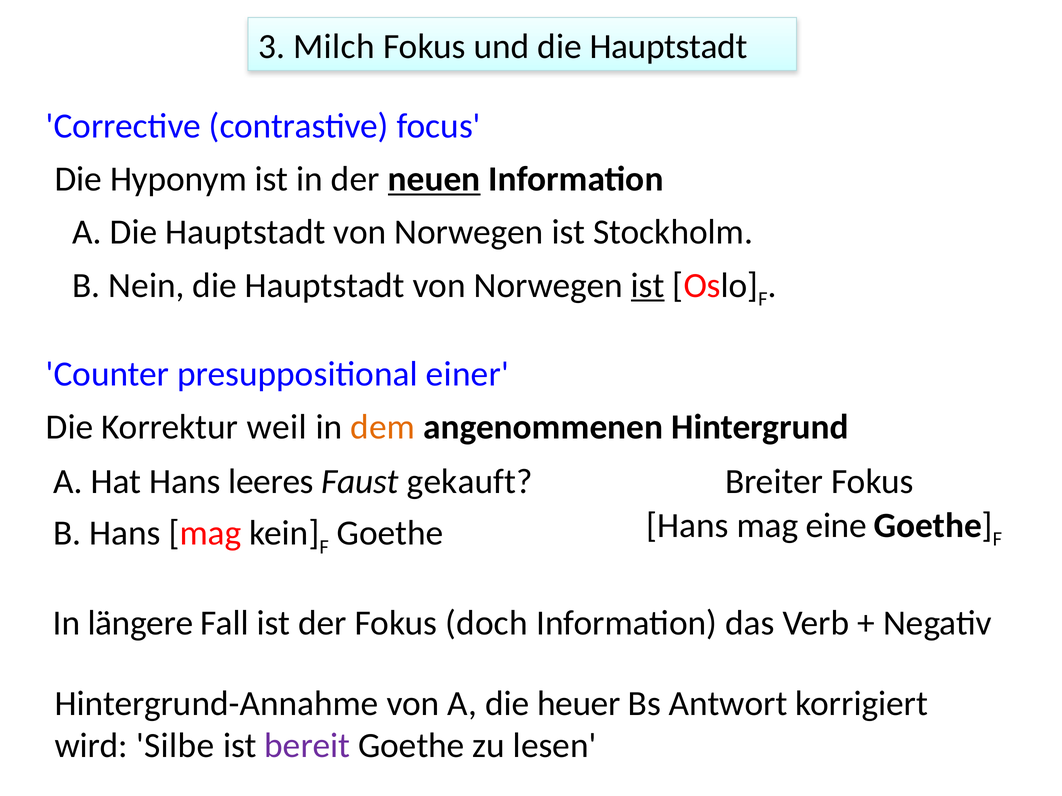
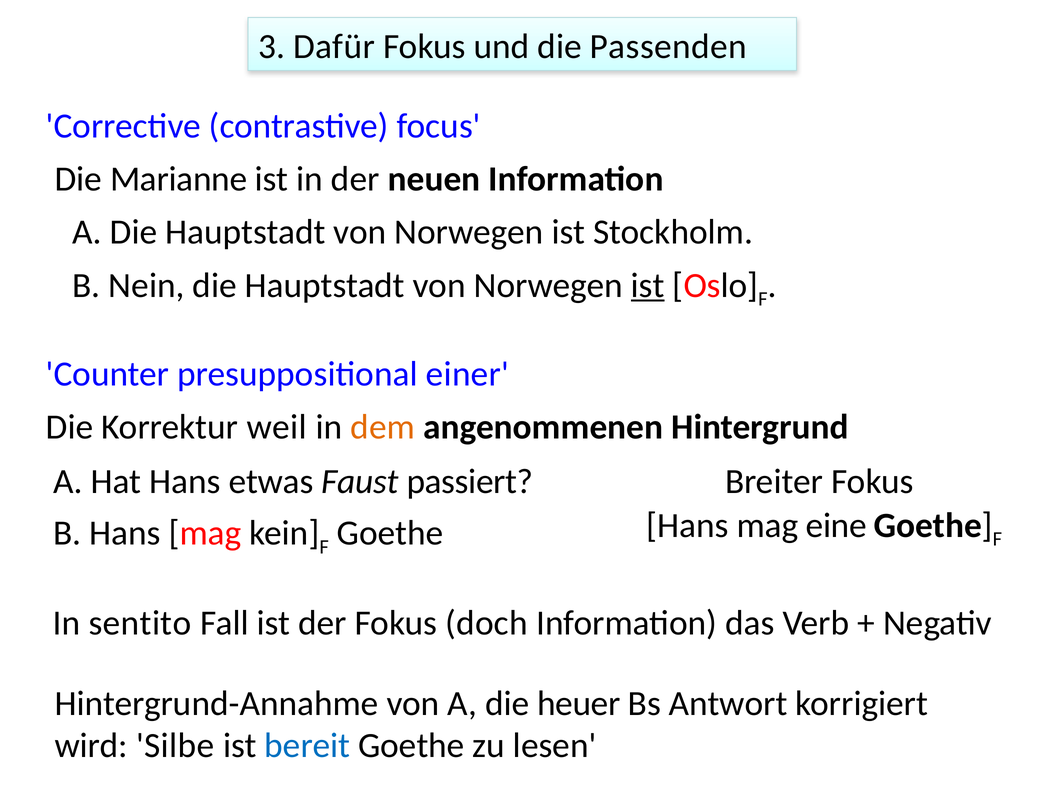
Milch: Milch -> Dafür (334, 47)
und die Hauptstadt: Hauptstadt -> Passenden (668, 47)
Hyponym: Hyponym -> Marianne (179, 179)
neuen underline: present -> none (434, 179)
leeres: leeres -> etwas (271, 482)
gekauft: gekauft -> passiert (470, 482)
längere: längere -> sentito (140, 624)
bereit colour: purple -> blue (307, 746)
